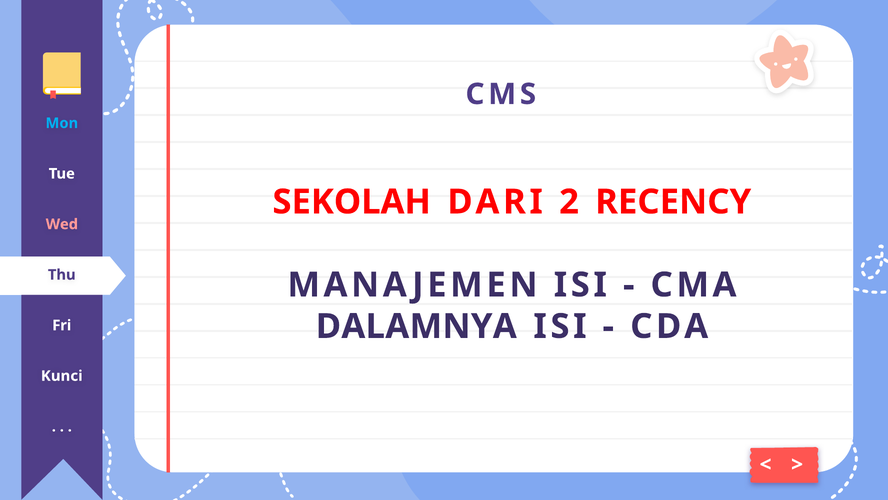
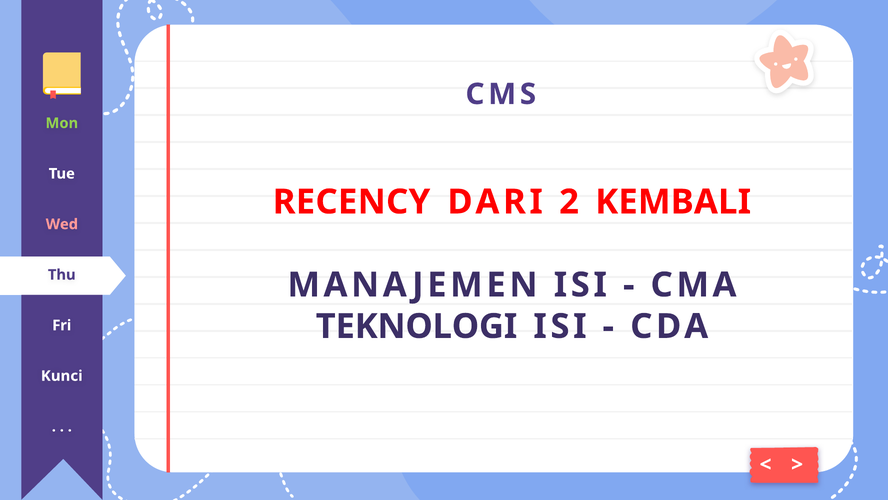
Mon colour: light blue -> light green (62, 123)
SEKOLAH: SEKOLAH -> RECENCY (352, 202)
RECENCY: RECENCY -> KEMBALI (673, 202)
DALAMNYA: DALAMNYA -> TEKNOLOGI (417, 326)
